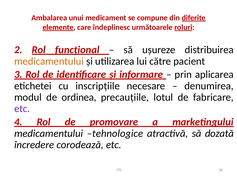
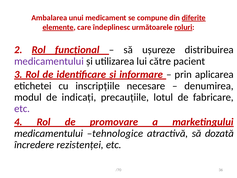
medicamentului colour: orange -> purple (49, 61)
ordinea: ordinea -> indicaţi (79, 97)
corodează: corodează -> rezistenţei (80, 145)
